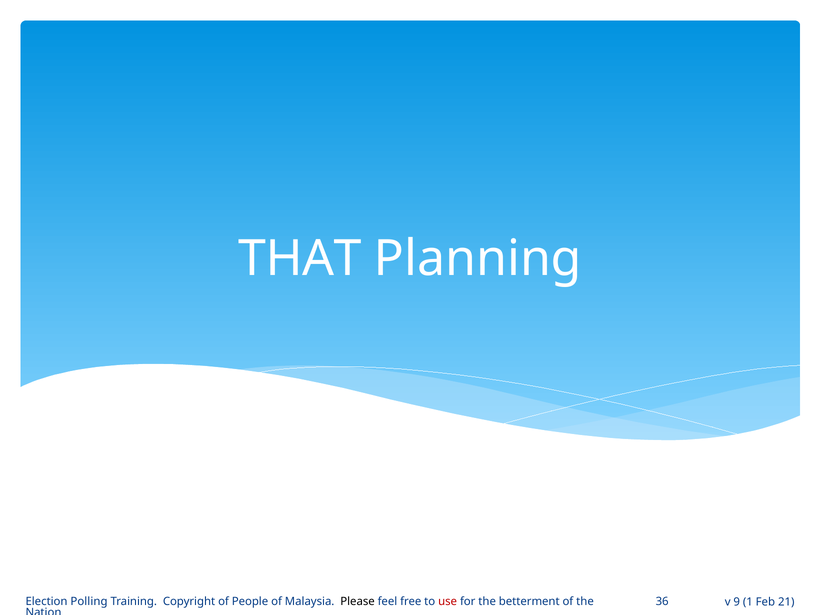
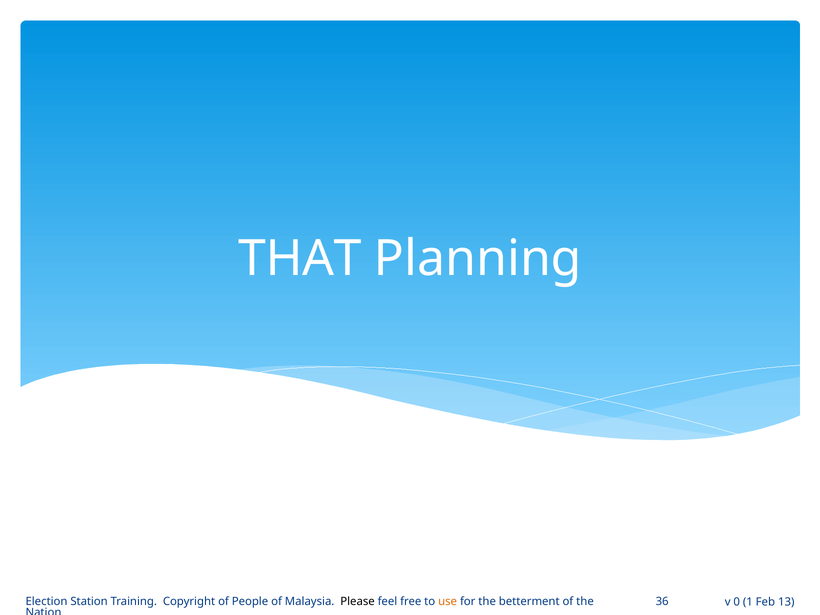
Polling: Polling -> Station (89, 601)
use colour: red -> orange (448, 601)
9: 9 -> 0 (737, 602)
21: 21 -> 13 (786, 602)
